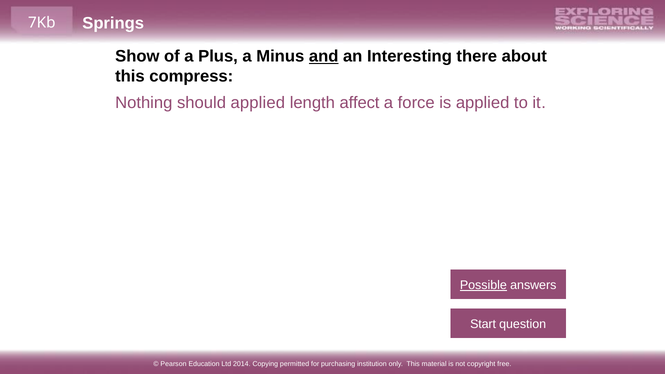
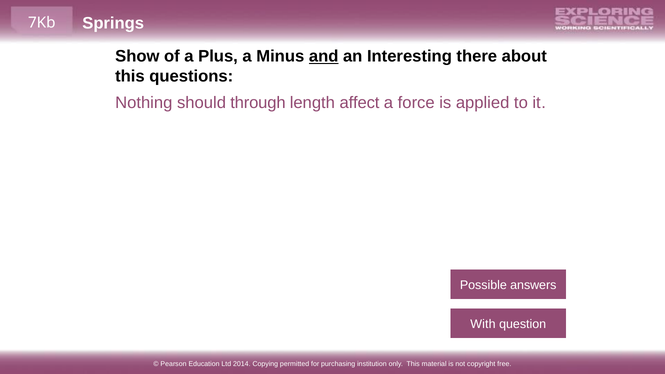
compress: compress -> questions (191, 76)
should applied: applied -> through (258, 103)
Possible underline: present -> none (483, 285)
Start: Start -> With (483, 324)
